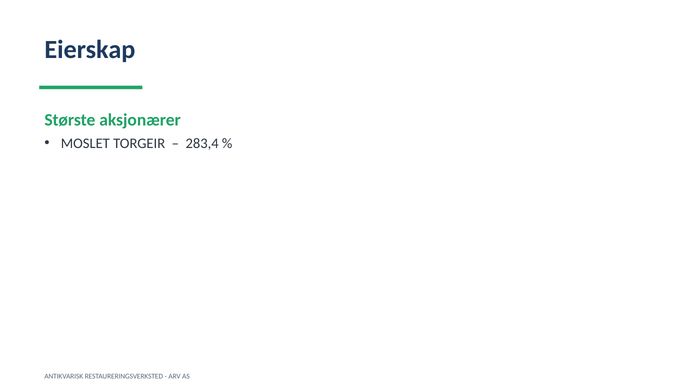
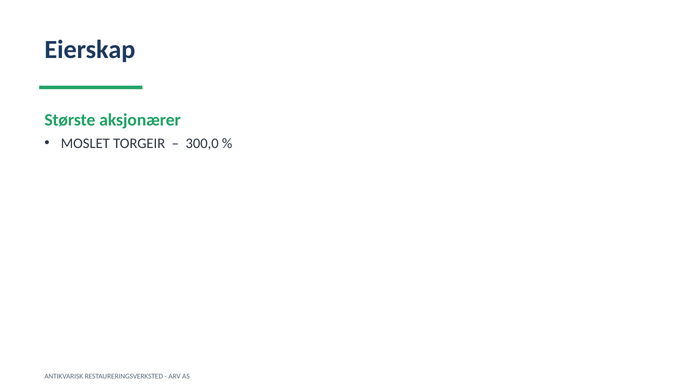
283,4: 283,4 -> 300,0 (202, 144)
